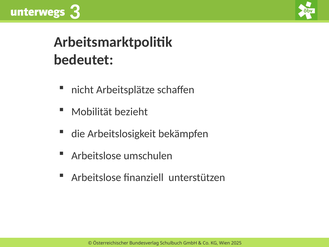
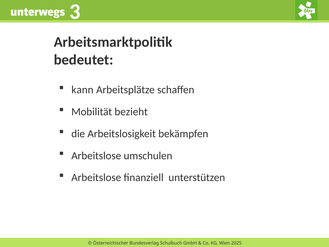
nicht: nicht -> kann (82, 90)
